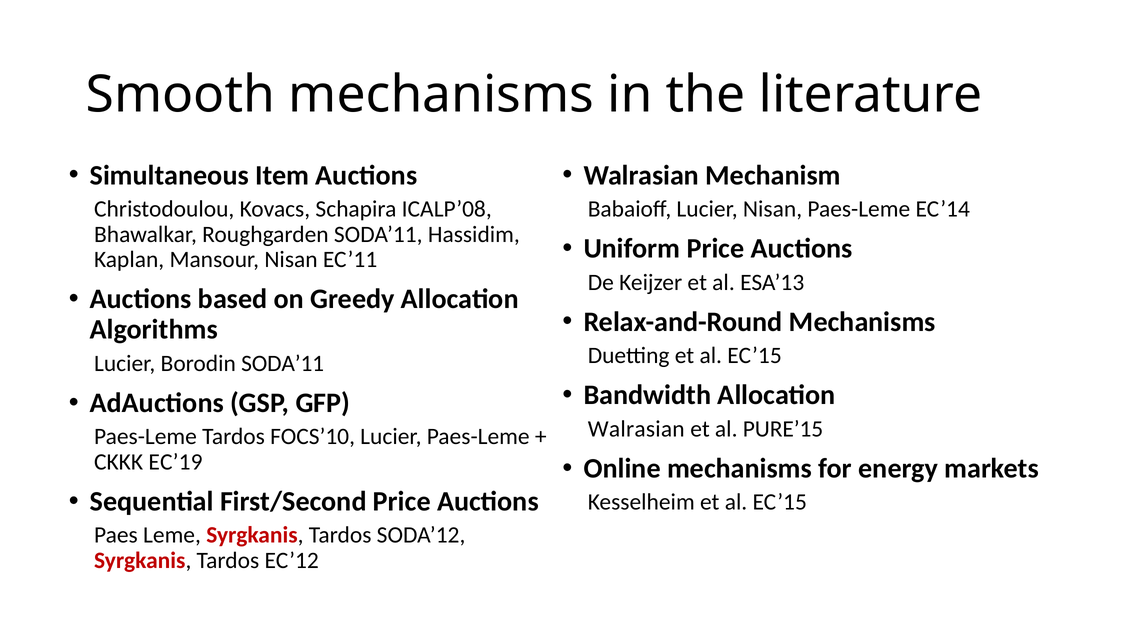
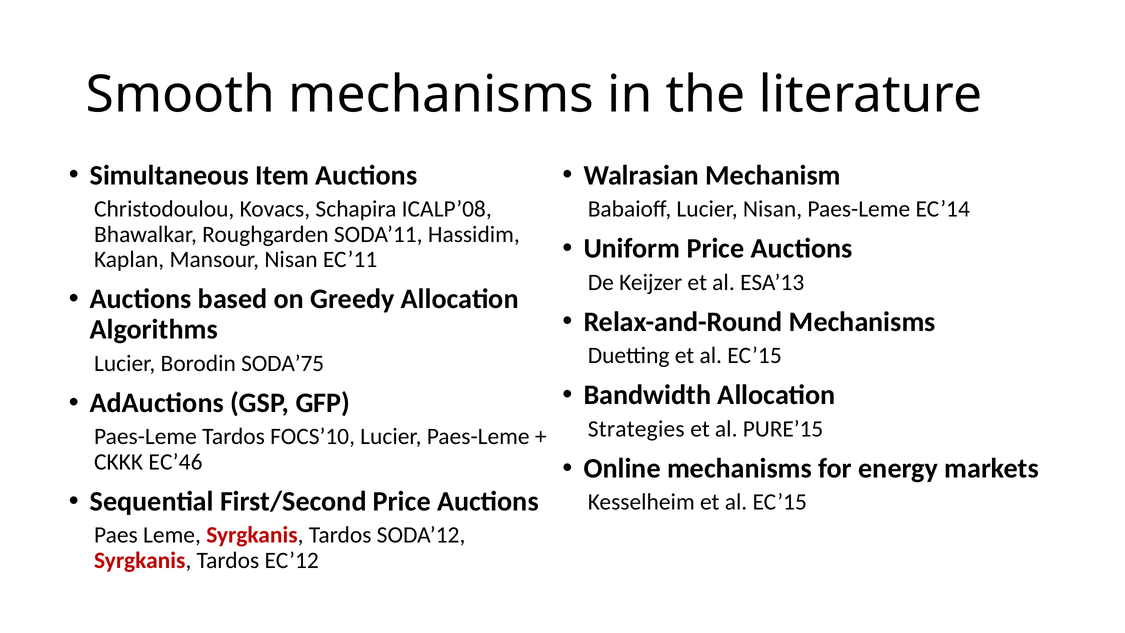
Borodin SODA’11: SODA’11 -> SODA’75 (283, 363)
Walrasian: Walrasian -> Strategies (636, 429)
EC’19: EC’19 -> EC’46 (176, 462)
